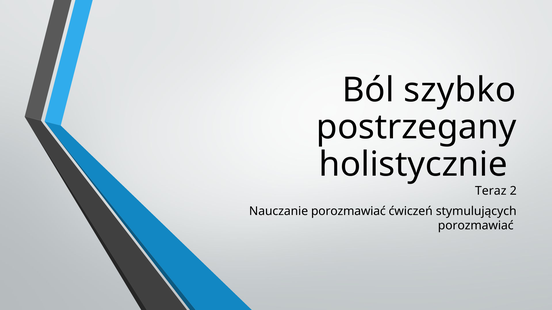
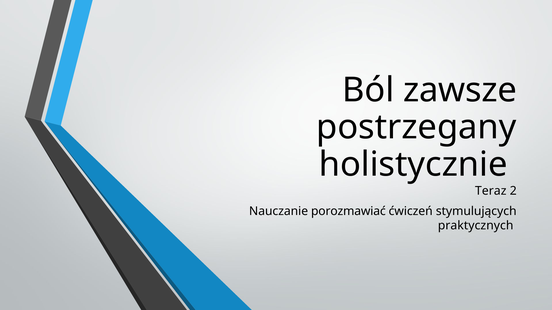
szybko: szybko -> zawsze (460, 90)
porozmawiać: porozmawiać -> praktycznych (476, 226)
